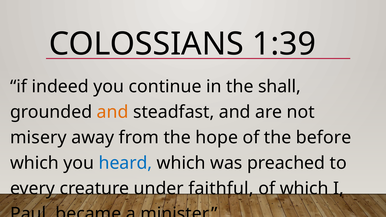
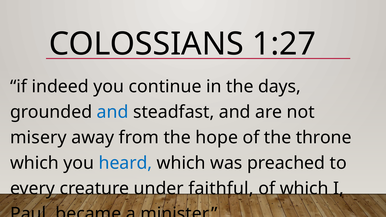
1:39: 1:39 -> 1:27 (284, 44)
shall: shall -> days (279, 87)
and colour: orange -> blue (113, 112)
before: before -> throne (324, 138)
